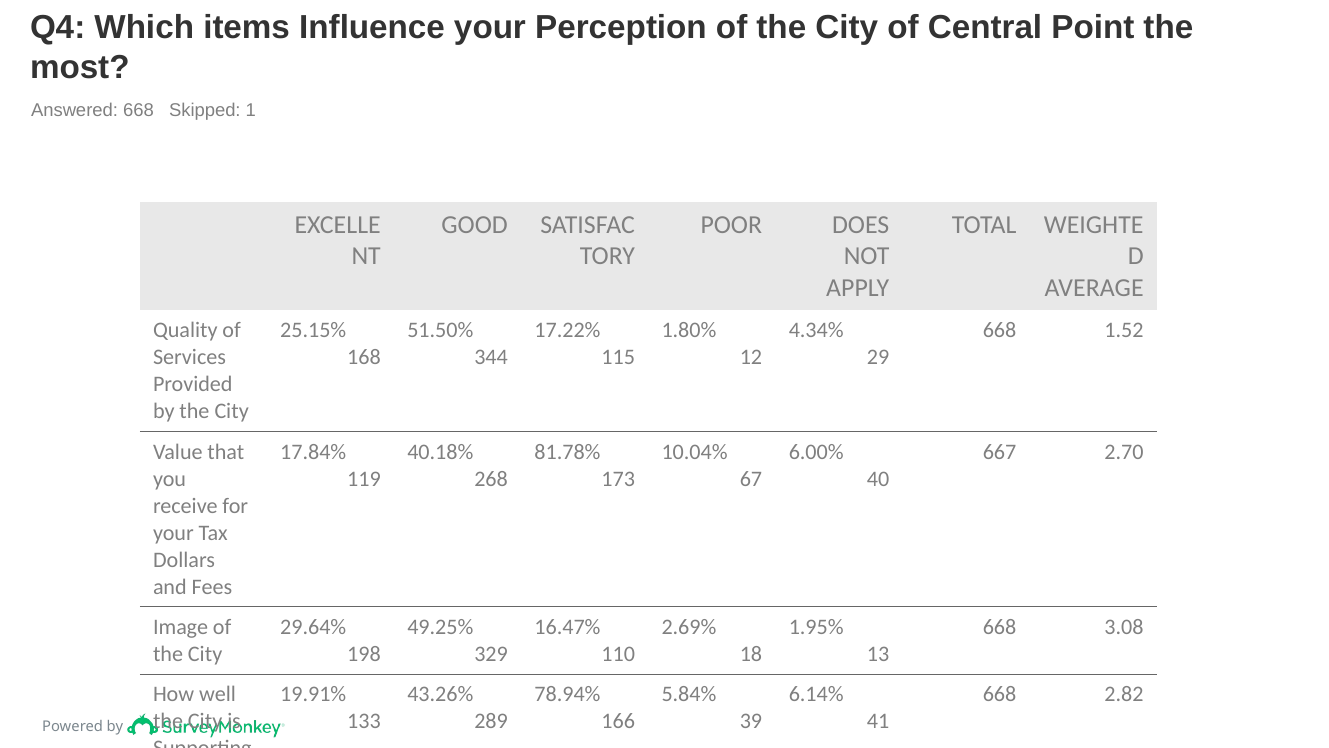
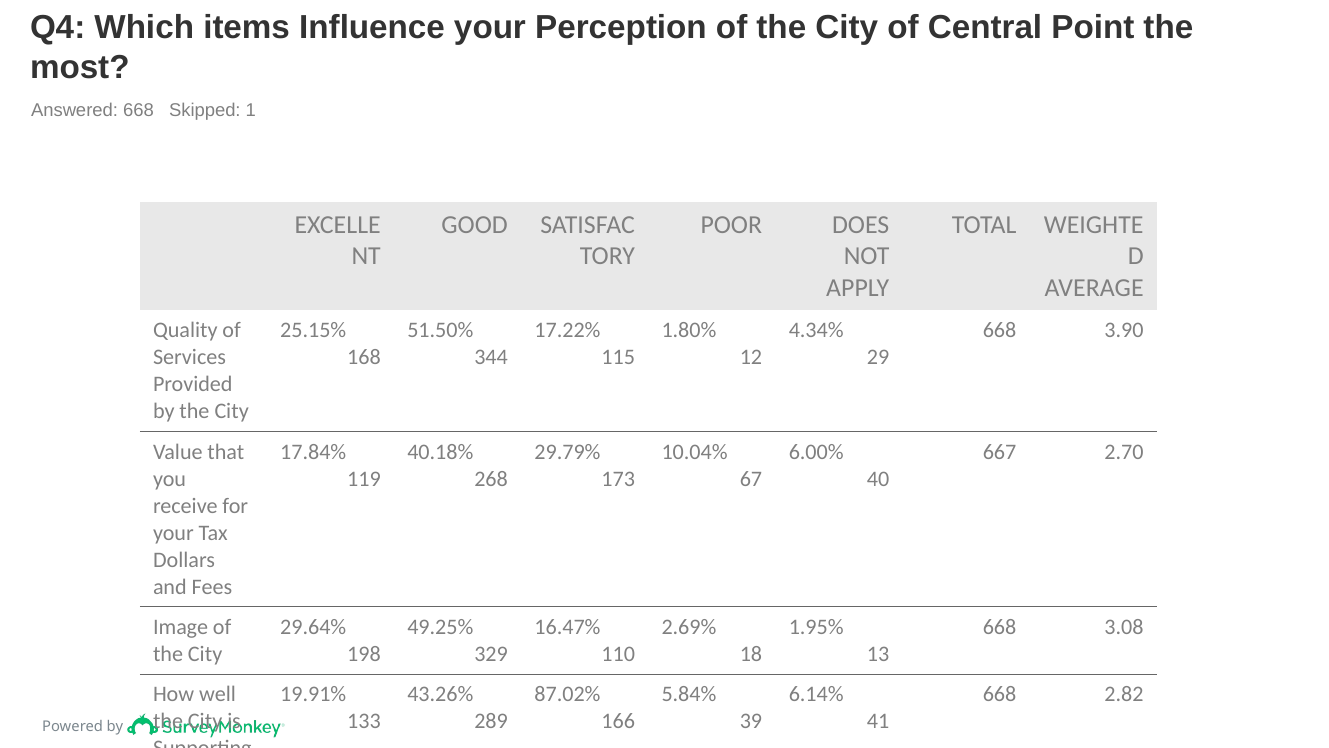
1.52: 1.52 -> 3.90 (1124, 330)
81.78%: 81.78% -> 29.79% (567, 452)
78.94%: 78.94% -> 87.02% (567, 694)
